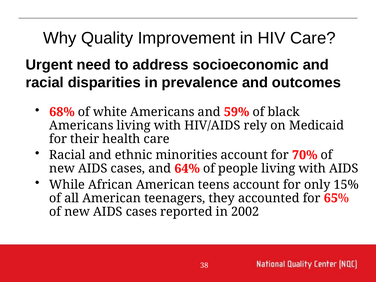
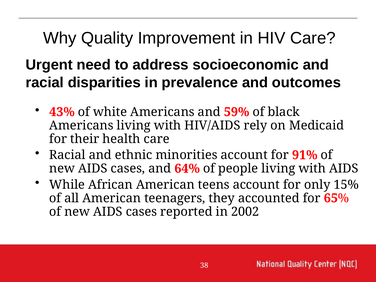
68%: 68% -> 43% (62, 112)
70%: 70% -> 91% (305, 155)
